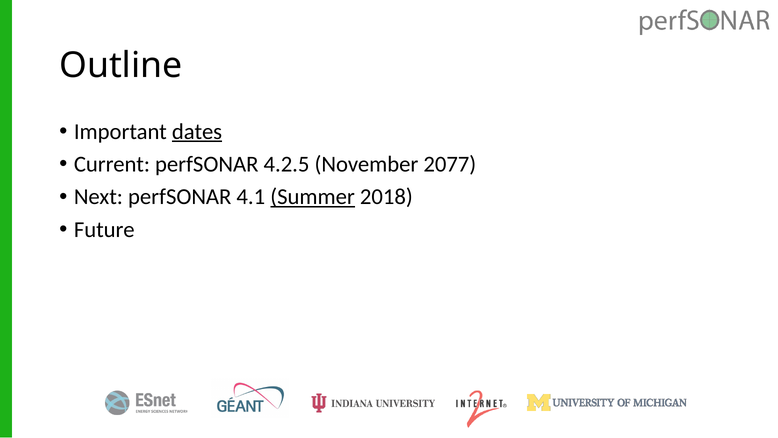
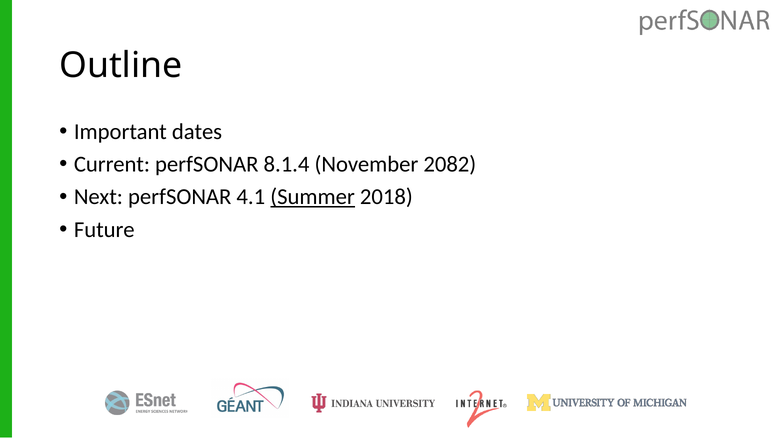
dates underline: present -> none (197, 132)
4.2.5: 4.2.5 -> 8.1.4 (287, 164)
2077: 2077 -> 2082 (450, 164)
